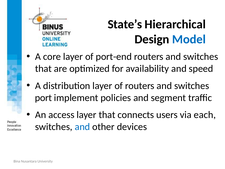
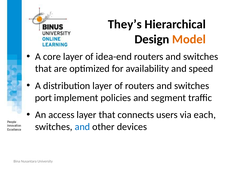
State’s: State’s -> They’s (125, 24)
Model colour: blue -> orange (189, 39)
port-end: port-end -> idea-end (114, 57)
